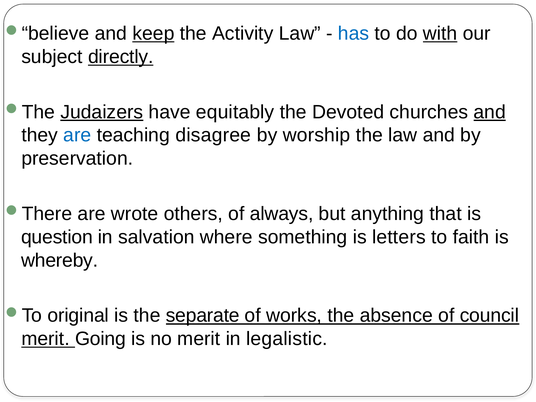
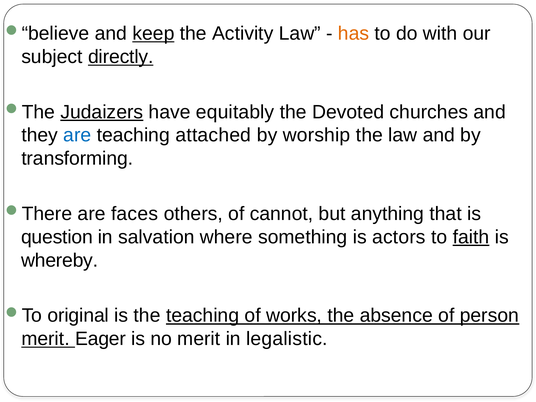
has colour: blue -> orange (354, 34)
with underline: present -> none (440, 34)
and underline: present -> none (490, 112)
disagree: disagree -> attached (213, 135)
preservation: preservation -> transforming (77, 159)
wrote: wrote -> faces (135, 214)
always: always -> cannot (281, 214)
letters: letters -> actors (399, 237)
faith underline: none -> present (471, 237)
the separate: separate -> teaching (203, 316)
council: council -> person (489, 316)
Going: Going -> Eager (100, 339)
